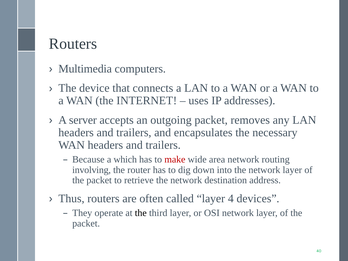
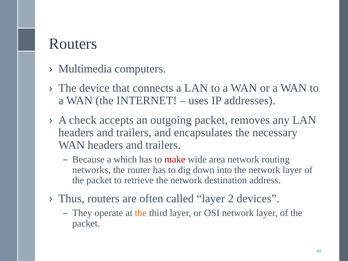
server: server -> check (83, 120)
involving: involving -> networks (91, 170)
4: 4 -> 2 (231, 199)
the colour: black -> orange (141, 213)
